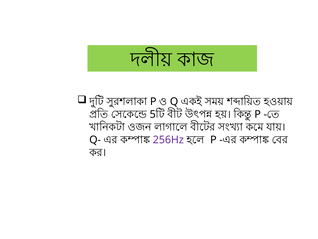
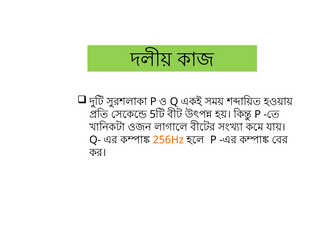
256Hz colour: purple -> orange (168, 140)
